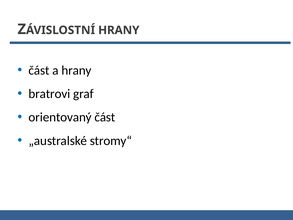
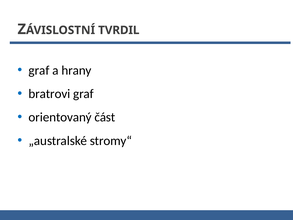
HRANY: HRANY -> TVRDIL (119, 30)
část: část -> graf (39, 70)
